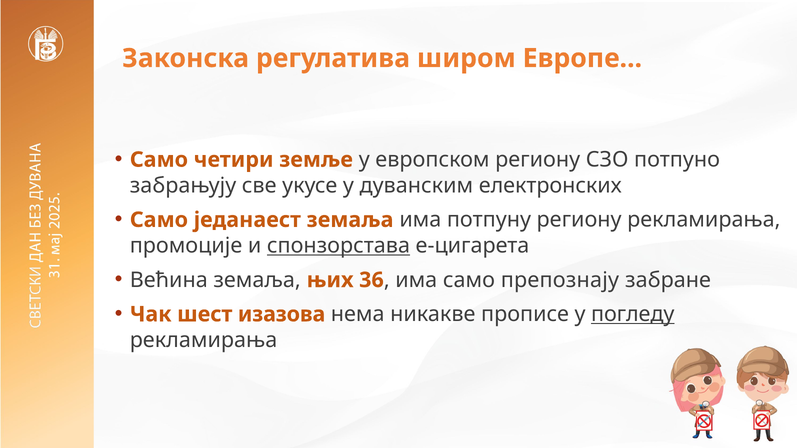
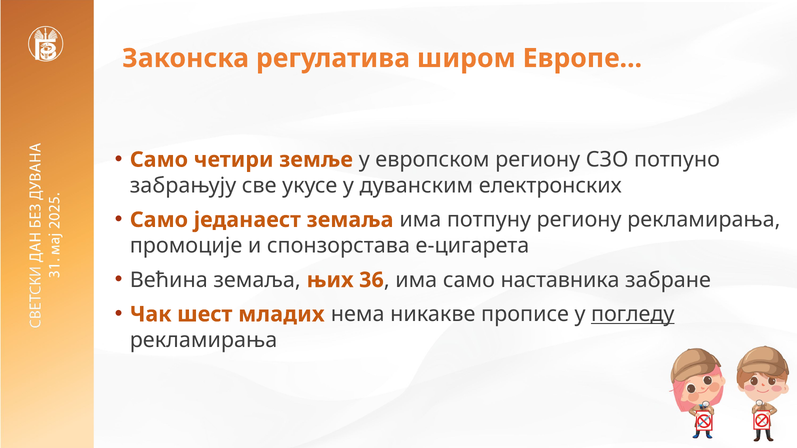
спонзорстава underline: present -> none (338, 246)
препознају: препознају -> наставника (560, 280)
изазова: изазова -> младих (281, 314)
